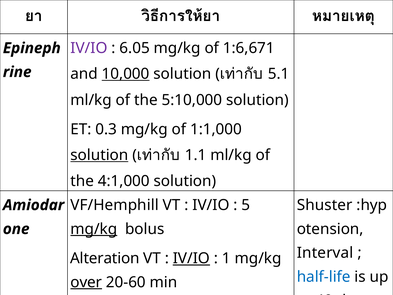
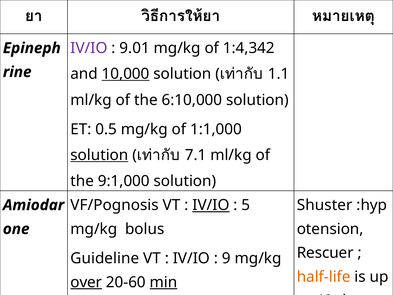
6.05: 6.05 -> 9.01 (135, 48)
1:6,671: 1:6,671 -> 1:4,342 (249, 48)
5.1: 5.1 -> 1.1 (279, 74)
5:10,000: 5:10,000 -> 6:10,000 (192, 100)
0.3: 0.3 -> 0.5 (106, 129)
1.1: 1.1 -> 7.1 (196, 155)
4:1,000: 4:1,000 -> 9:1,000 (124, 181)
VF/Hemphill: VF/Hemphill -> VF/Pognosis (115, 205)
IV/IO underline: none -> present (211, 205)
mg/kg underline: present -> none (94, 229)
Interval: Interval -> Rescuer (325, 253)
Alteration: Alteration -> Guideline (105, 258)
IV/IO underline: present -> none (191, 258)
1: 1 -> 9 (226, 258)
half-life colour: blue -> orange (324, 277)
min underline: none -> present (164, 282)
